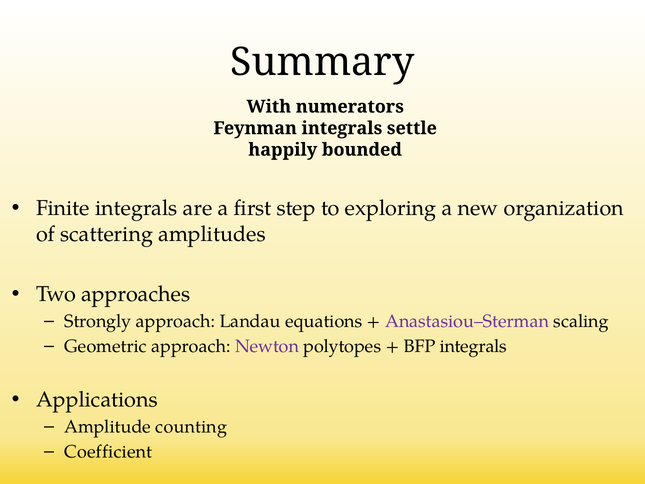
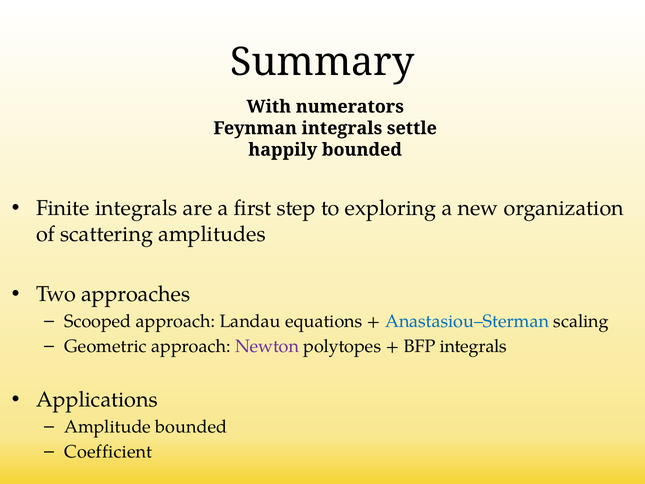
Strongly: Strongly -> Scooped (98, 321)
Anastasiou–Sterman colour: purple -> blue (467, 321)
Amplitude counting: counting -> bounded (191, 426)
